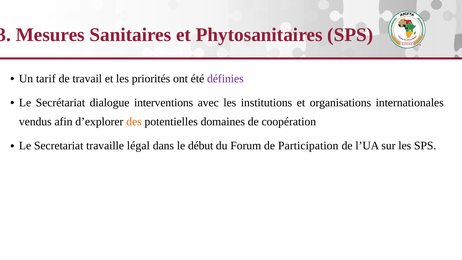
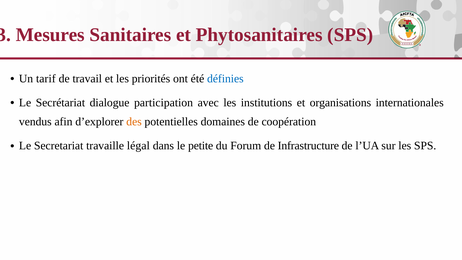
définies colour: purple -> blue (225, 79)
interventions: interventions -> participation (164, 103)
début: début -> petite (201, 146)
Participation: Participation -> Infrastructure (308, 146)
